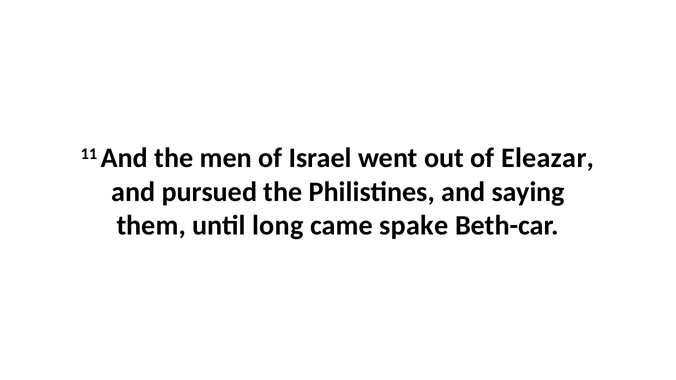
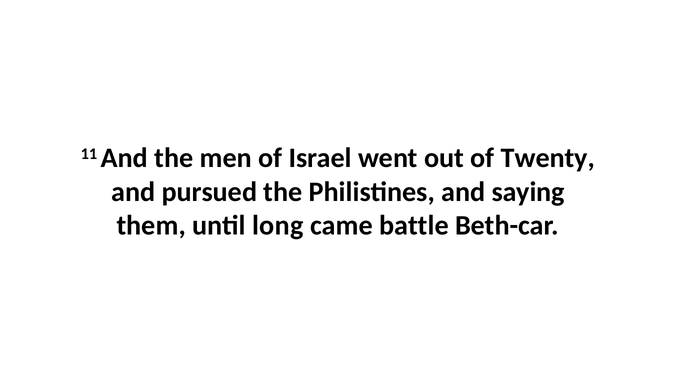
Eleazar: Eleazar -> Twenty (548, 158)
spake: spake -> battle (414, 226)
